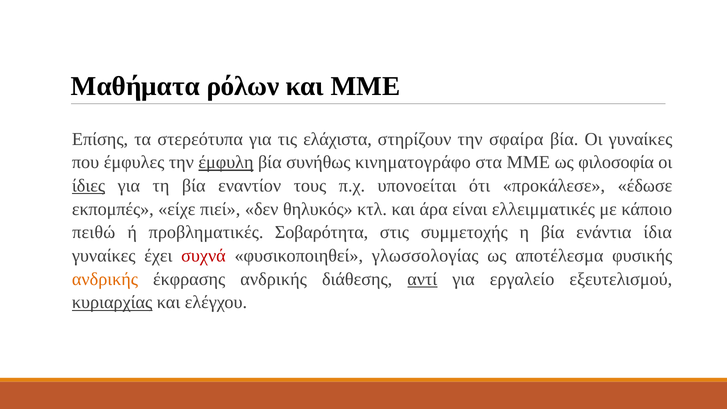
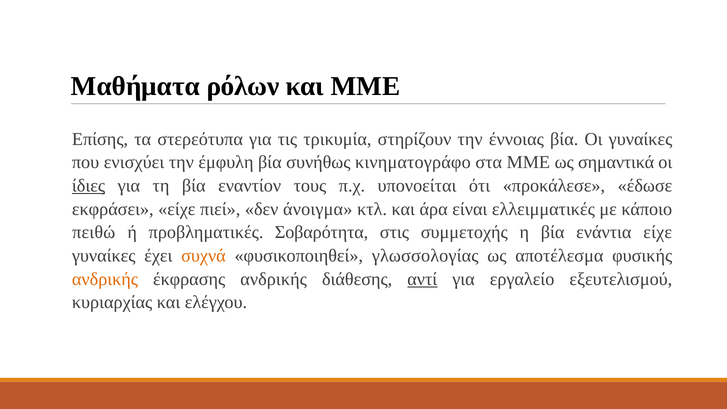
ελάχιστα: ελάχιστα -> τρικυμία (337, 139)
σφαίρα: σφαίρα -> έννοιας (516, 139)
έμφυλες: έμφυλες -> ενισχύει (134, 162)
έμφυλη underline: present -> none (226, 162)
φιλοσοφία: φιλοσοφία -> σημαντικά (616, 162)
εκπομπές: εκπομπές -> εκφράσει (113, 209)
θηλυκός: θηλυκός -> άνοιγμα (318, 209)
ενάντια ίδια: ίδια -> είχε (658, 232)
συχνά colour: red -> orange (203, 256)
κυριαρχίας underline: present -> none (112, 302)
